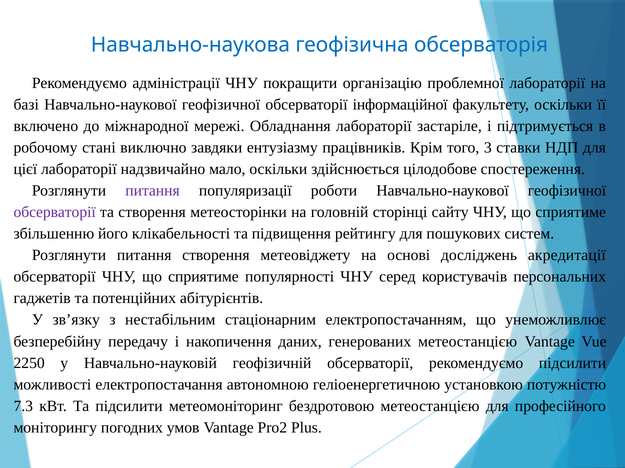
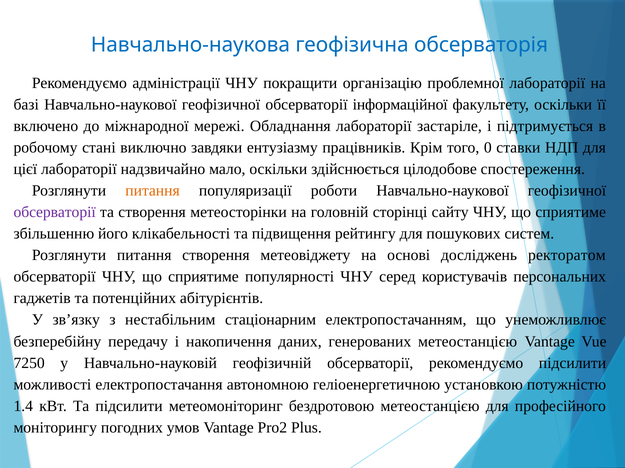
3: 3 -> 0 (488, 148)
питання colour: purple -> orange (153, 191)
акредитації: акредитації -> ректоратом (567, 256)
2250: 2250 -> 7250 (29, 363)
7.3: 7.3 -> 1.4 (23, 407)
